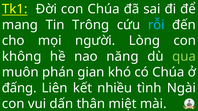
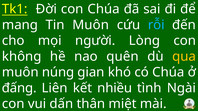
Tin Trông: Trông -> Muôn (91, 25)
năng: năng -> quên (122, 57)
qua colour: light green -> yellow (184, 57)
phán: phán -> núng (58, 72)
